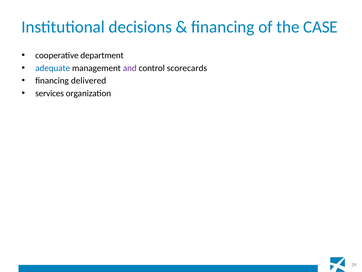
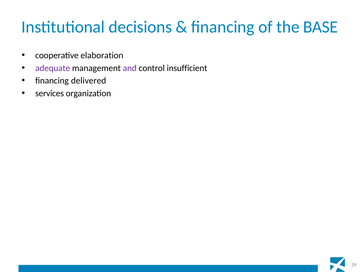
CASE: CASE -> BASE (320, 27)
department: department -> elaboration (102, 55)
adequate colour: blue -> purple (53, 68)
scorecards: scorecards -> insufficient (187, 68)
